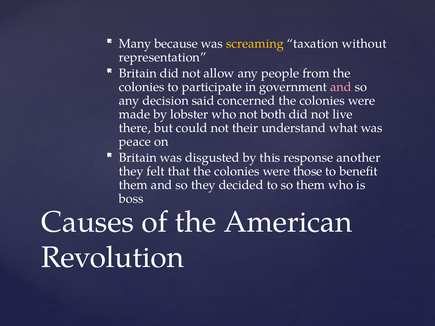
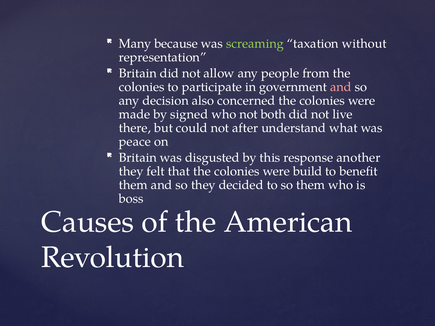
screaming colour: yellow -> light green (255, 44)
said: said -> also (203, 101)
lobster: lobster -> signed (189, 114)
their: their -> after (245, 128)
those: those -> build (308, 171)
